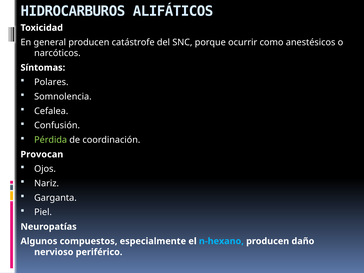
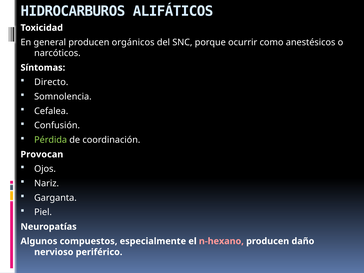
catástrofe: catástrofe -> orgánicos (133, 42)
Polares: Polares -> Directo (51, 82)
n-hexano colour: light blue -> pink (221, 241)
